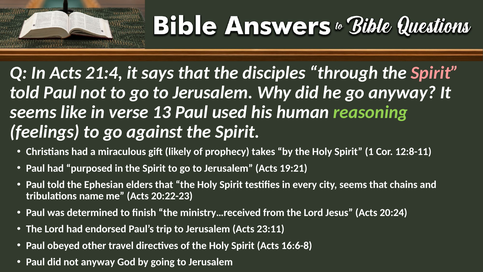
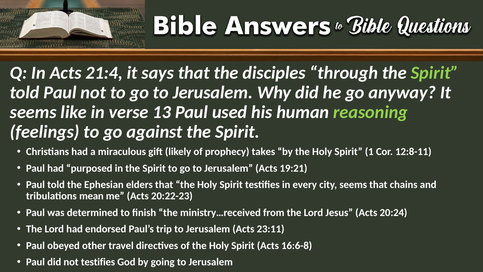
Spirit colour: pink -> light green (435, 73)
name: name -> mean (91, 196)
not anyway: anyway -> testifies (98, 262)
